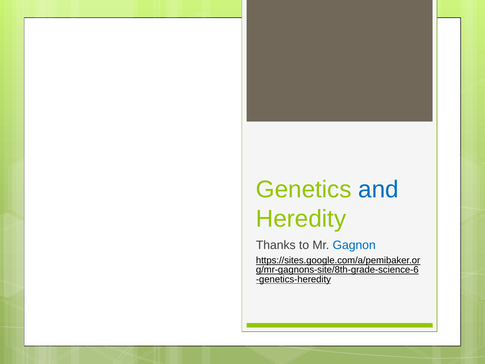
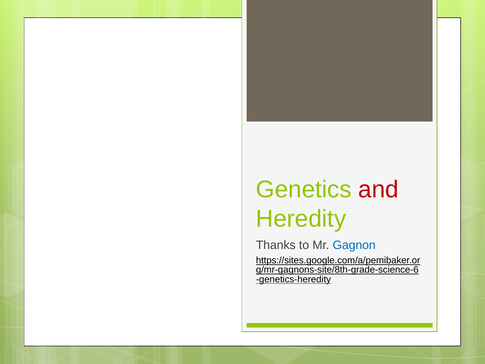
and colour: blue -> red (378, 190)
